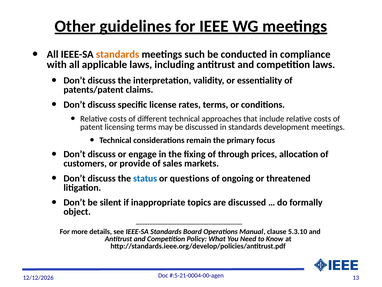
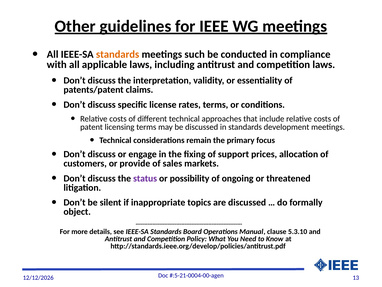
through: through -> support (233, 154)
status colour: blue -> purple (145, 178)
questions: questions -> possibility (190, 178)
